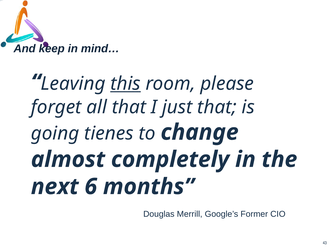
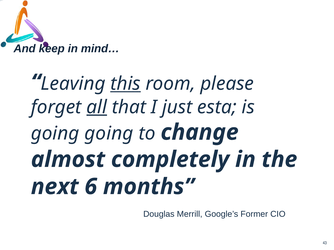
all underline: none -> present (97, 107)
just that: that -> esta (217, 107)
going tienes: tienes -> going (109, 134)
